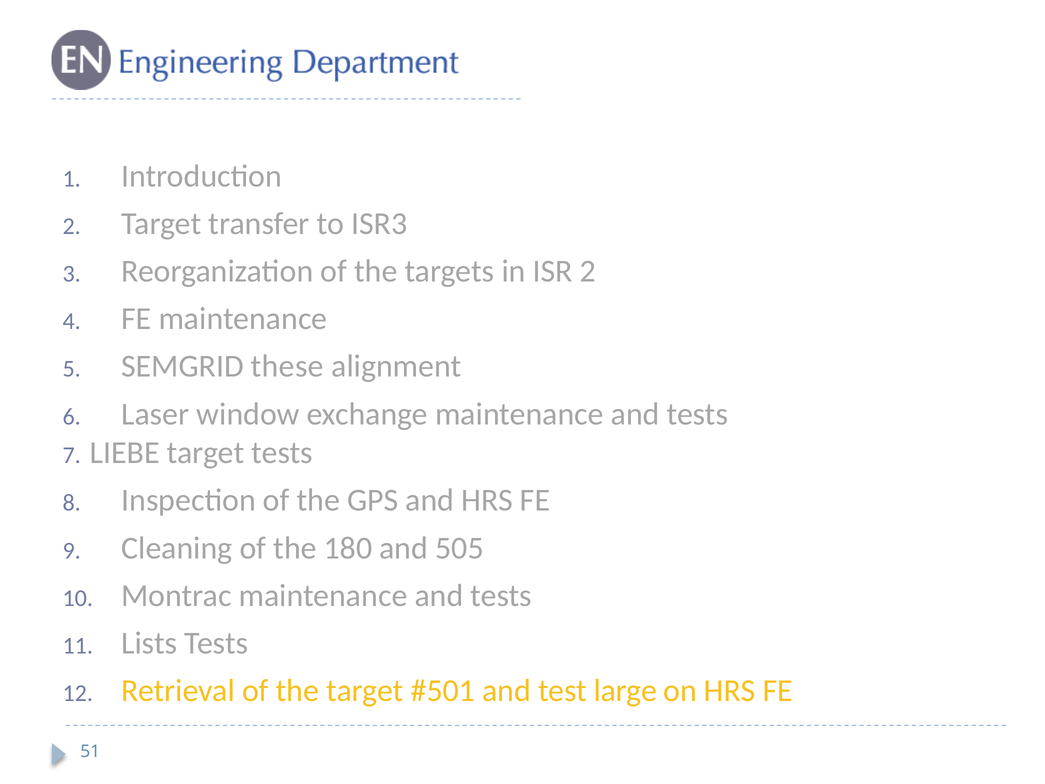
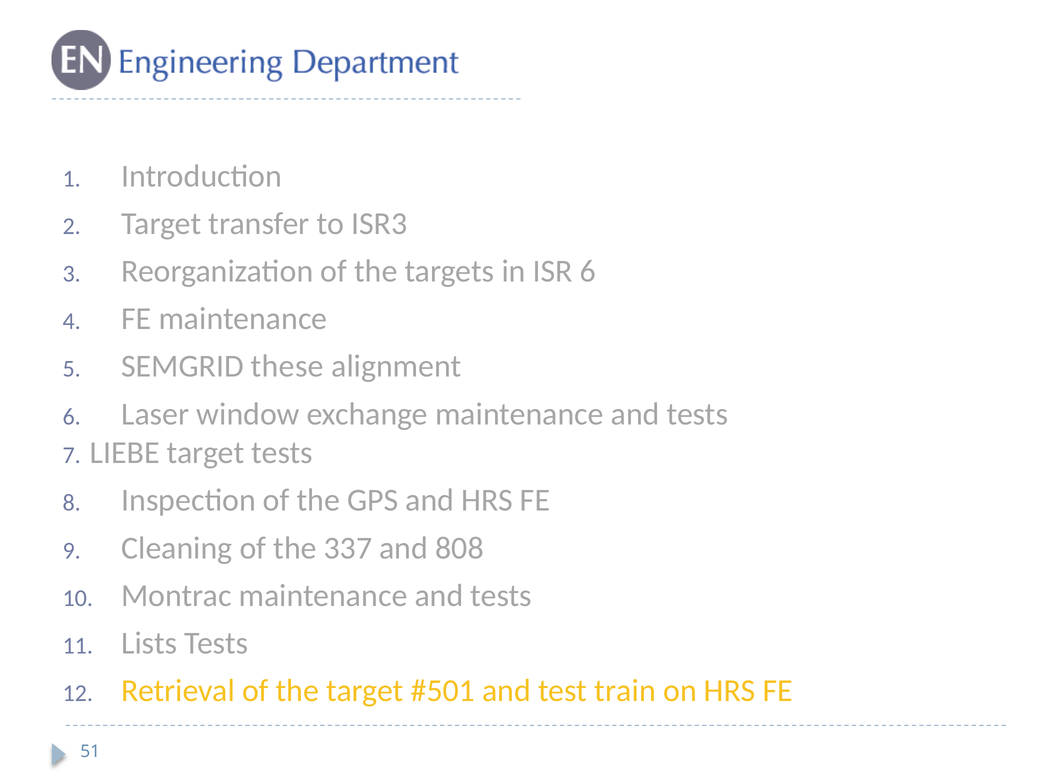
ISR 2: 2 -> 6 (588, 271)
180: 180 -> 337 (348, 548)
505: 505 -> 808 (459, 548)
large: large -> train (625, 691)
